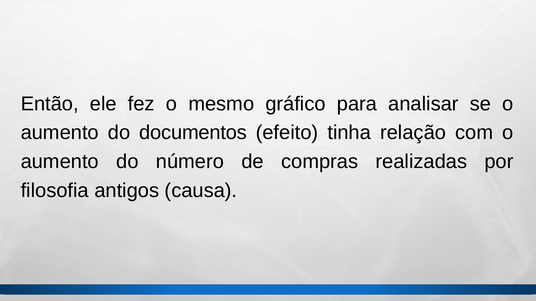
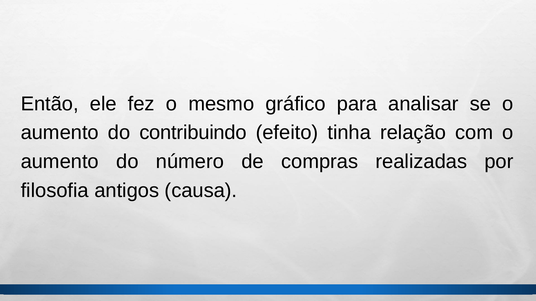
documentos: documentos -> contribuindo (193, 133)
